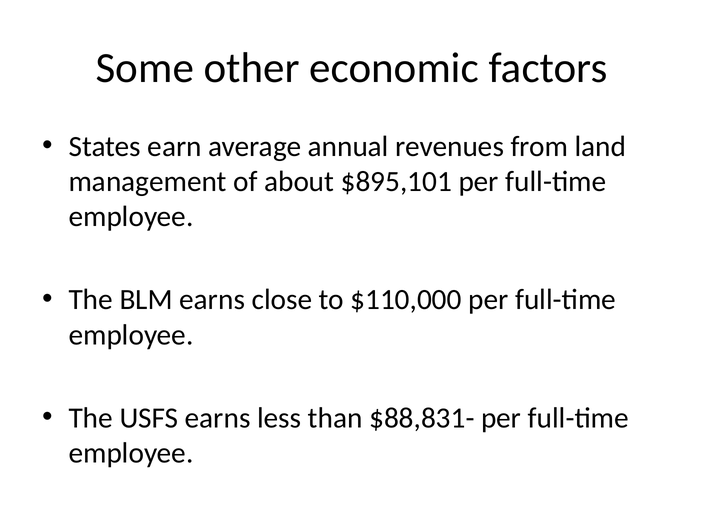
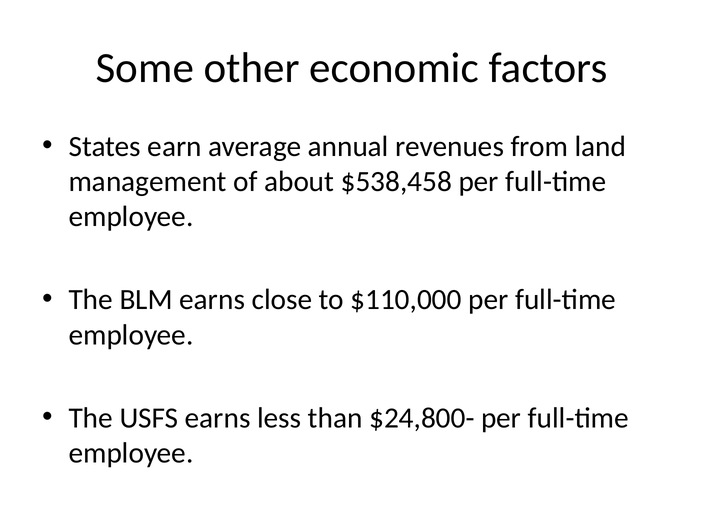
$895,101: $895,101 -> $538,458 (396, 182)
$88,831-: $88,831- -> $24,800- (422, 418)
